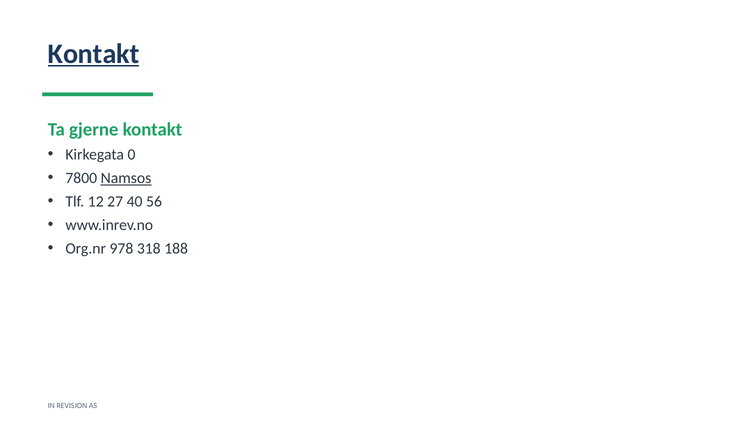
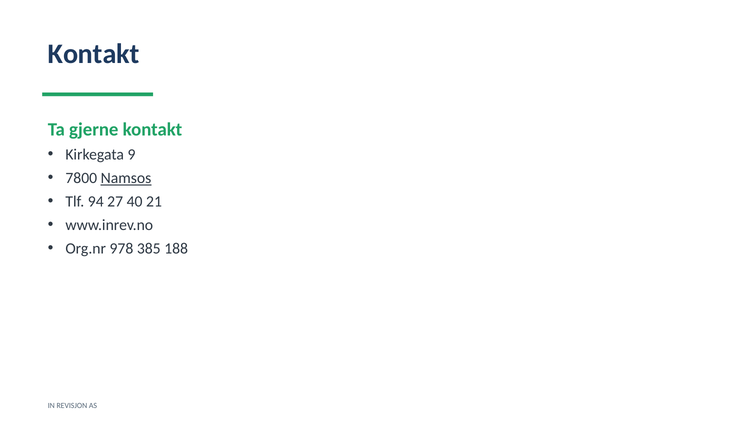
Kontakt underline: present -> none (94, 54)
0: 0 -> 9 (131, 154)
12: 12 -> 94 (96, 201)
56: 56 -> 21 (154, 201)
318: 318 -> 385 (149, 248)
